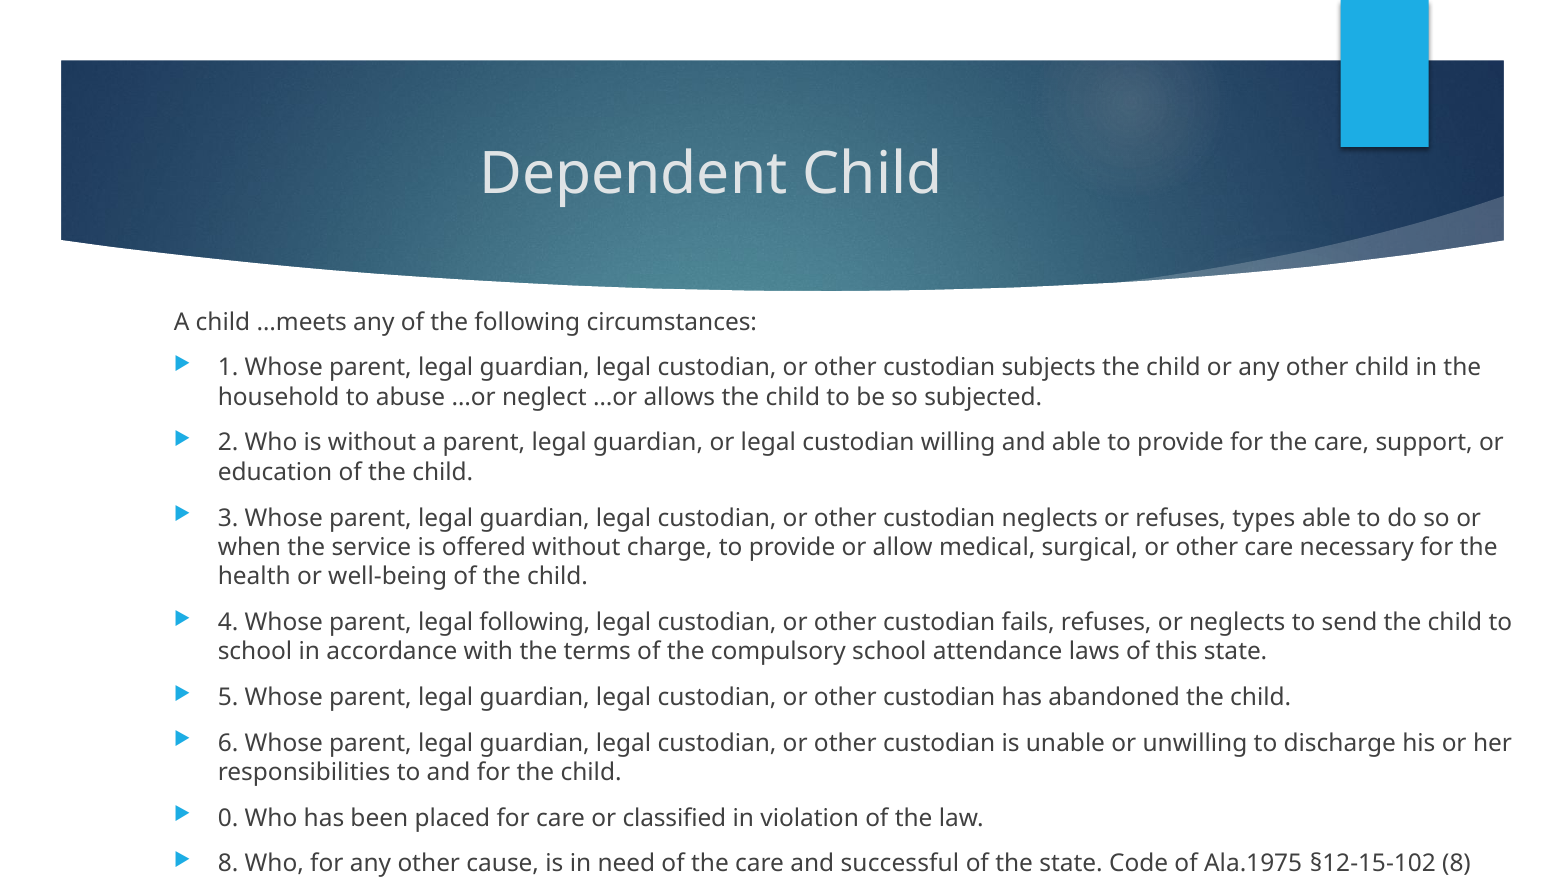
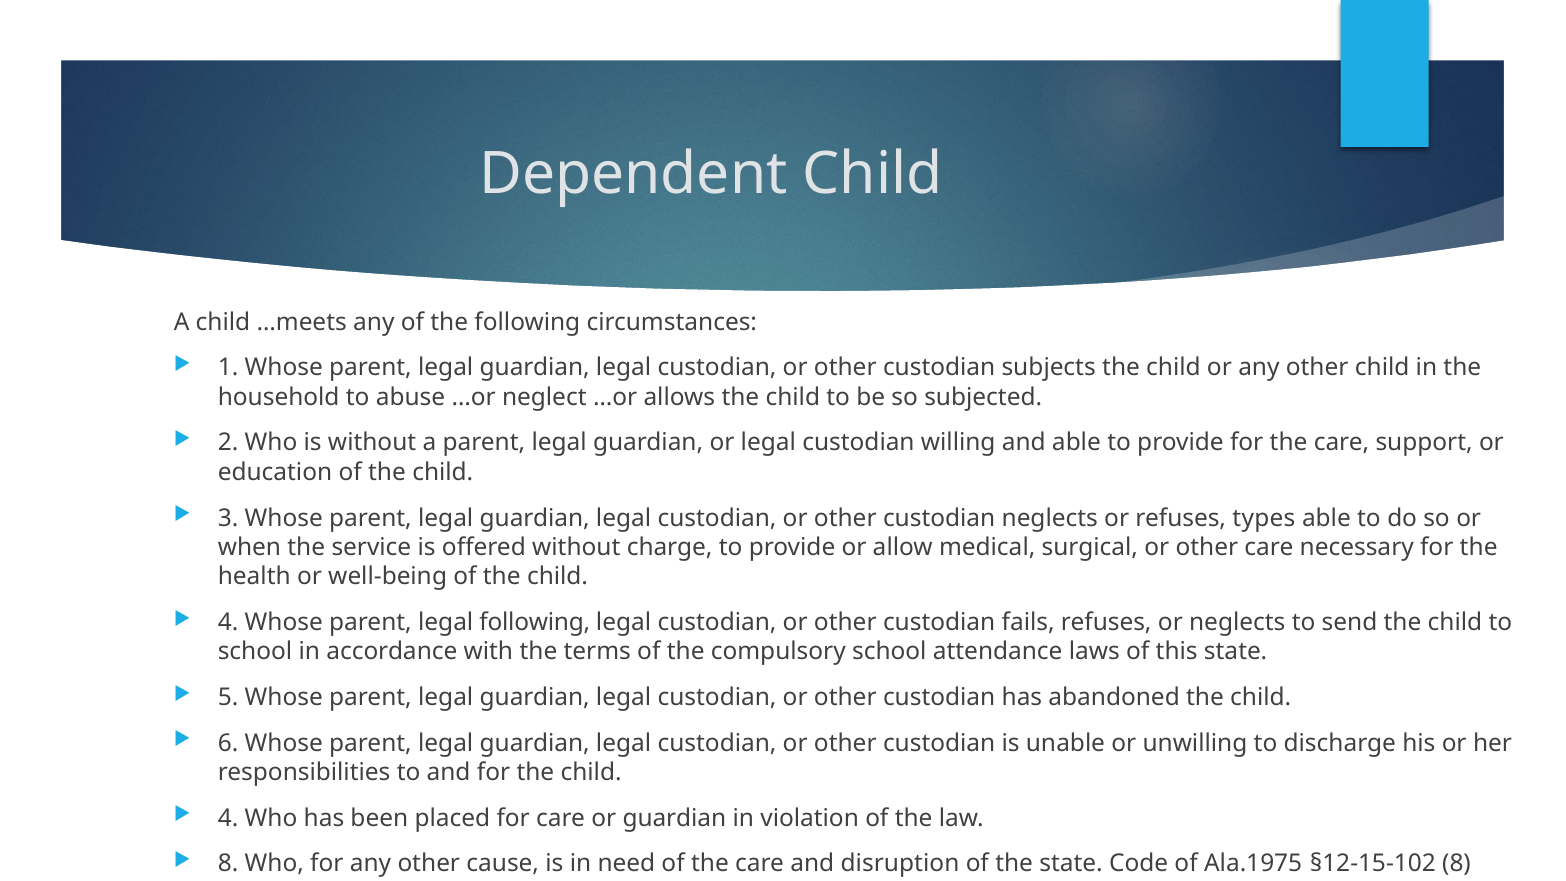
0: 0 -> 4 (228, 818)
or classified: classified -> guardian (674, 818)
successful: successful -> disruption (900, 864)
